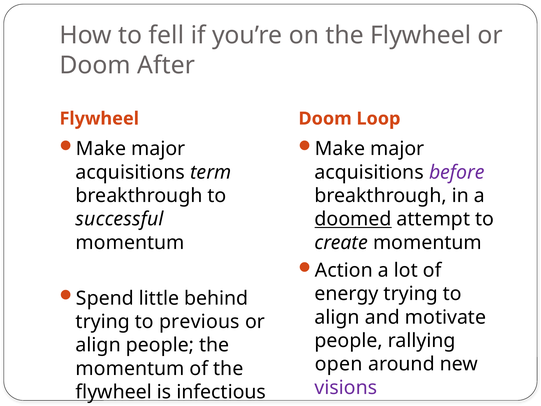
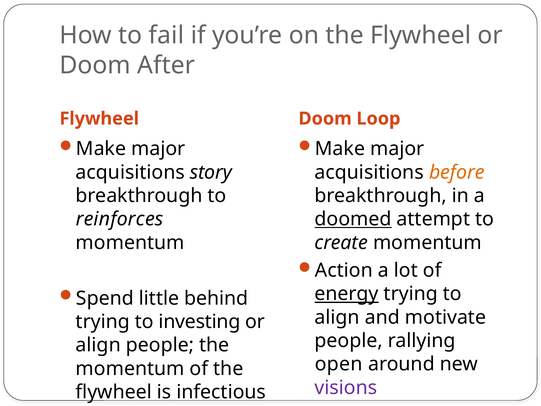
fell: fell -> fail (166, 35)
term: term -> story (211, 172)
before colour: purple -> orange (457, 172)
successful: successful -> reinforces (120, 219)
energy underline: none -> present (347, 294)
previous: previous -> investing (200, 321)
